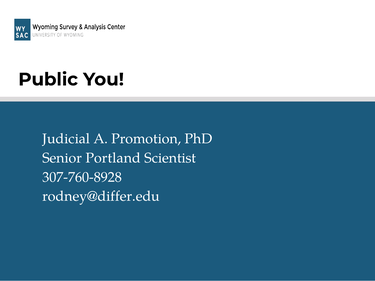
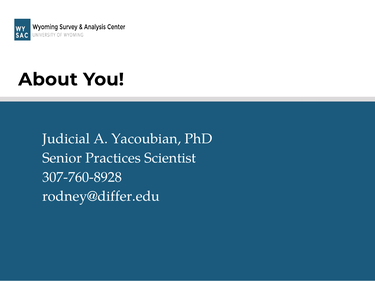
Public: Public -> About (48, 80)
Promotion: Promotion -> Yacoubian (146, 139)
Portland: Portland -> Practices (113, 158)
